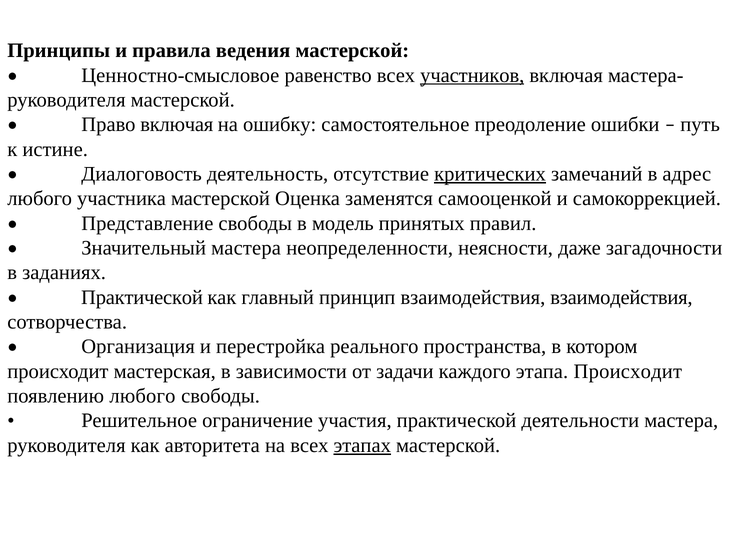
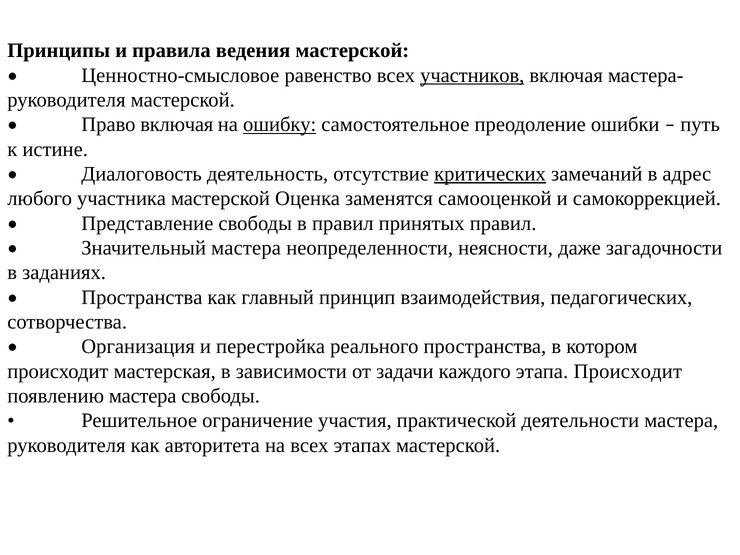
ошибку underline: none -> present (280, 125)
в модель: модель -> правил (343, 223)
Практической: Практической -> Пространства (142, 297)
взаимодействия взаимодействия: взаимодействия -> педагогических (621, 297)
появлению любого: любого -> мастера (143, 396)
этапах underline: present -> none (362, 445)
